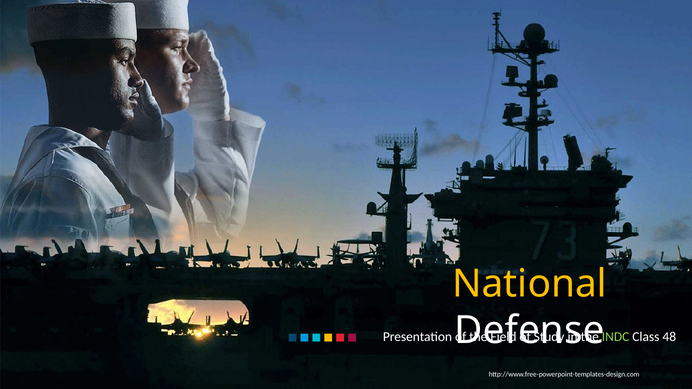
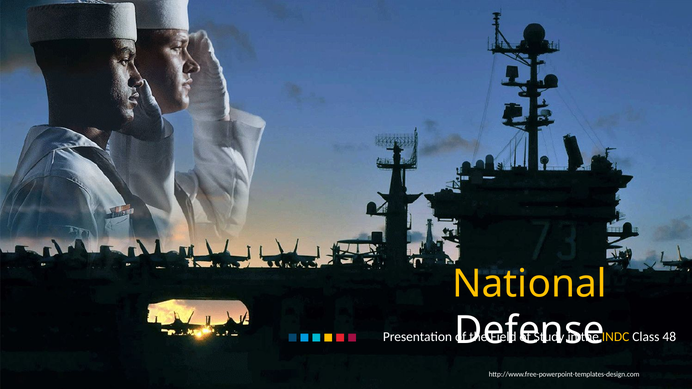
INDC colour: light green -> yellow (616, 337)
